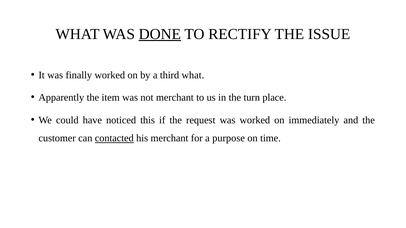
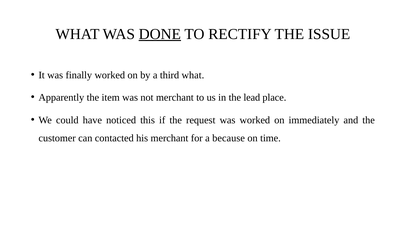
turn: turn -> lead (252, 98)
contacted underline: present -> none (114, 138)
purpose: purpose -> because (229, 138)
